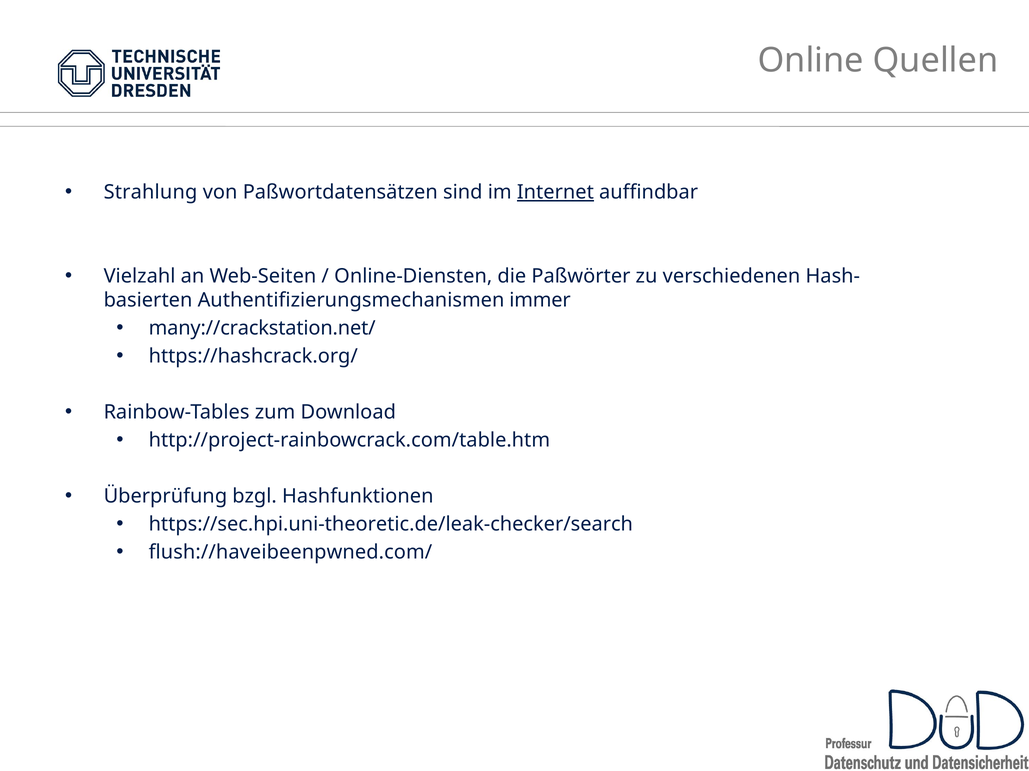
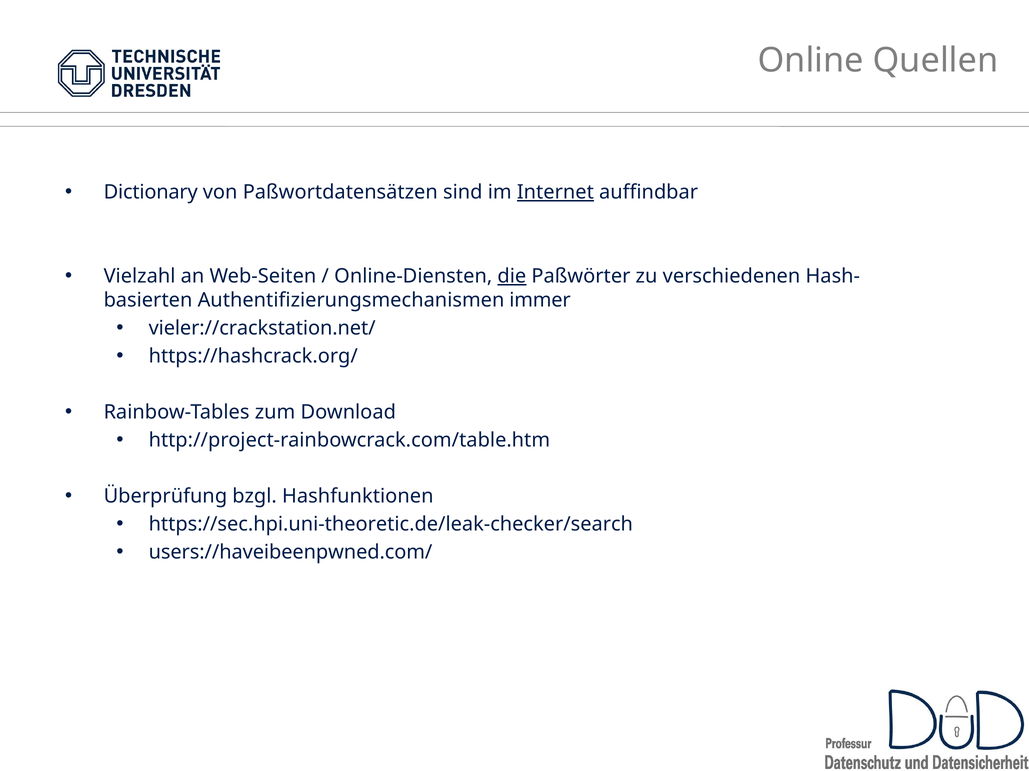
Strahlung: Strahlung -> Dictionary (151, 192)
die underline: none -> present (512, 276)
many://crackstation.net/: many://crackstation.net/ -> vieler://crackstation.net/ (262, 328)
flush://haveibeenpwned.com/: flush://haveibeenpwned.com/ -> users://haveibeenpwned.com/ (291, 553)
